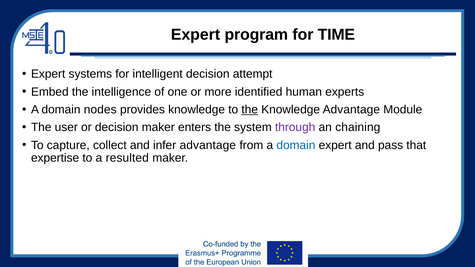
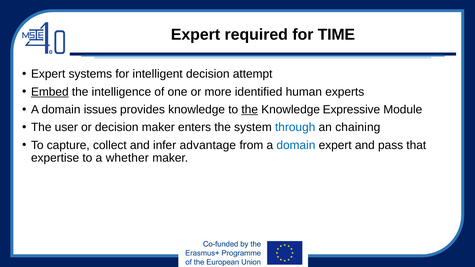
program: program -> required (256, 35)
Embed underline: none -> present (50, 92)
nodes: nodes -> issues (100, 110)
Knowledge Advantage: Advantage -> Expressive (351, 110)
through colour: purple -> blue (295, 127)
resulted: resulted -> whether (127, 158)
